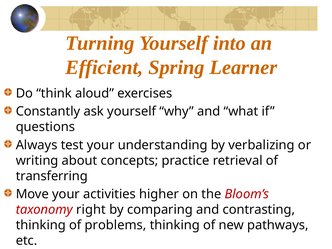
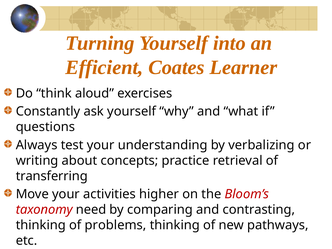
Spring: Spring -> Coates (176, 68)
right: right -> need (91, 210)
